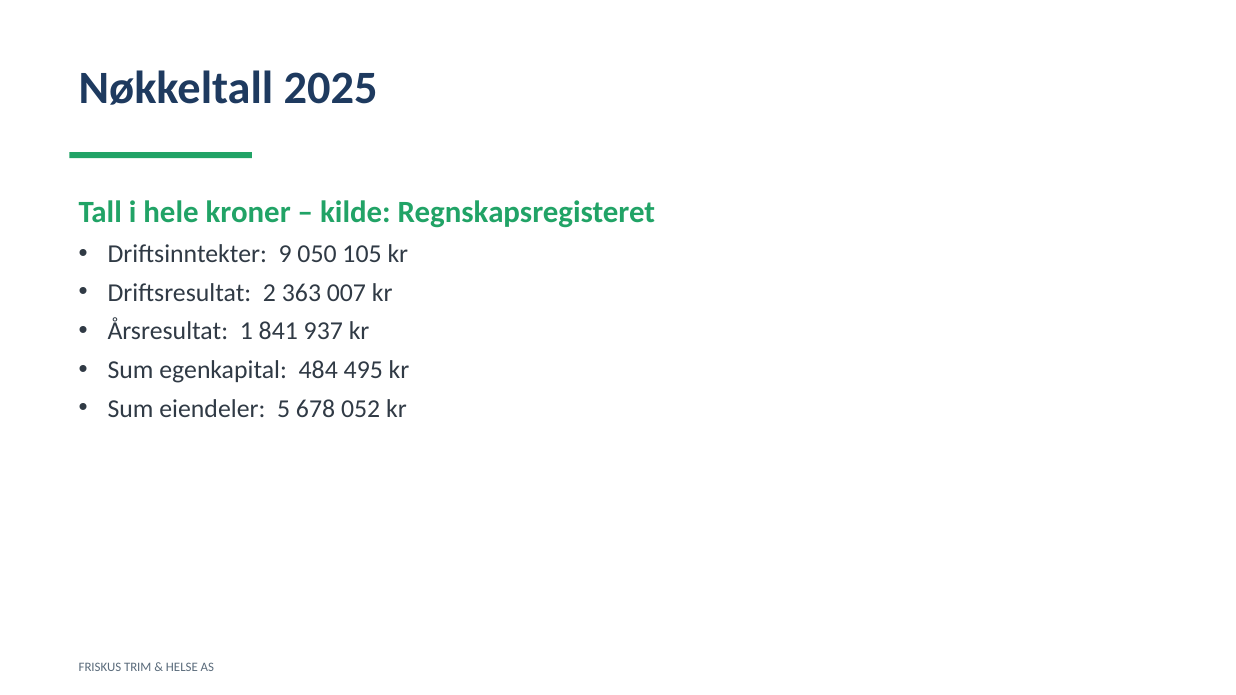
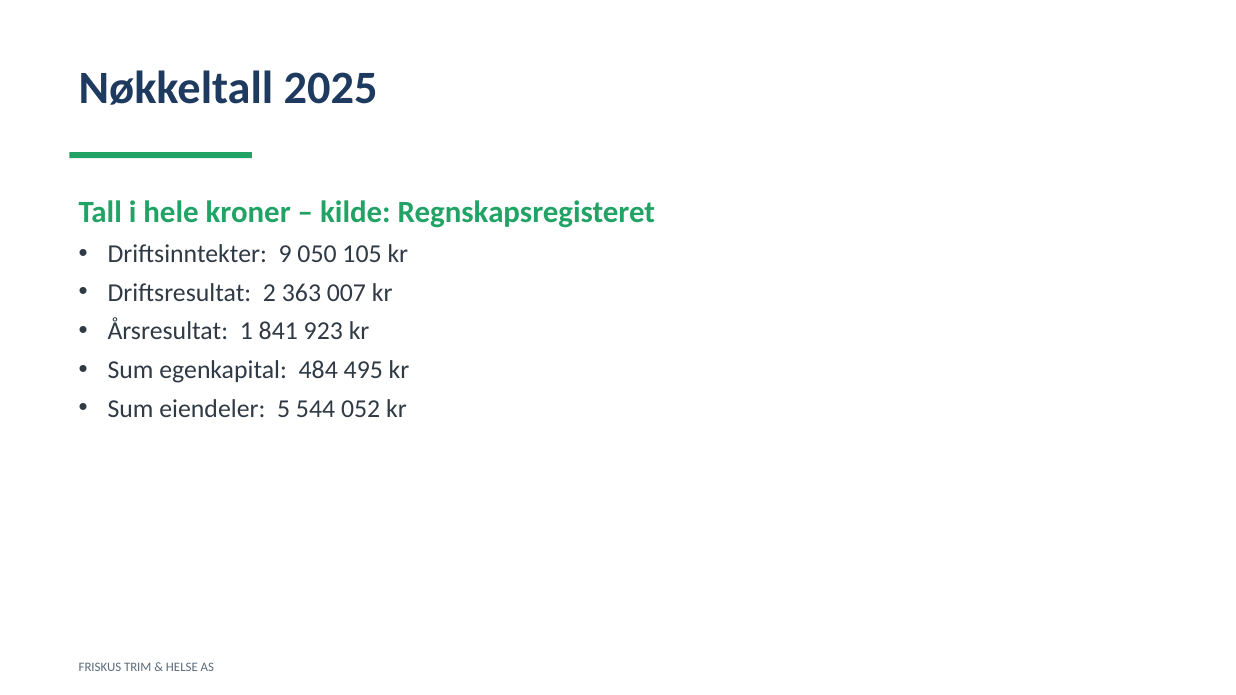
937: 937 -> 923 (323, 331)
678: 678 -> 544 (316, 409)
